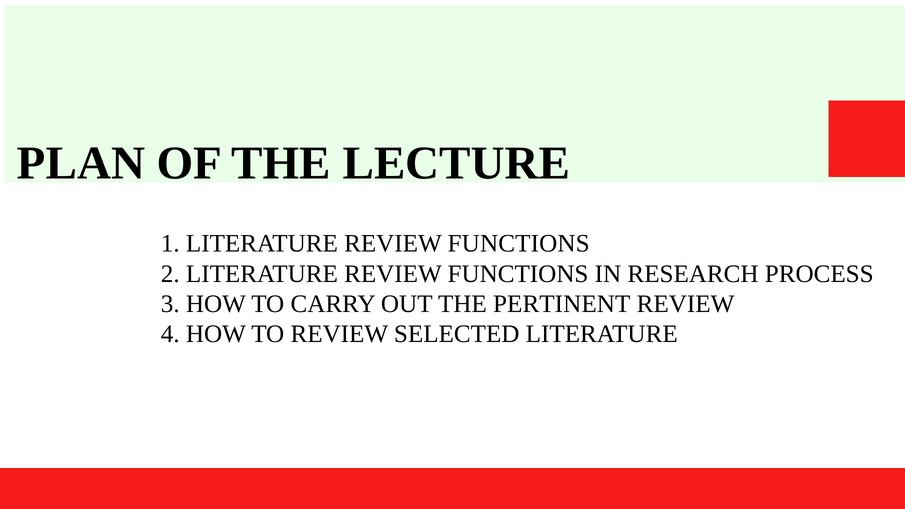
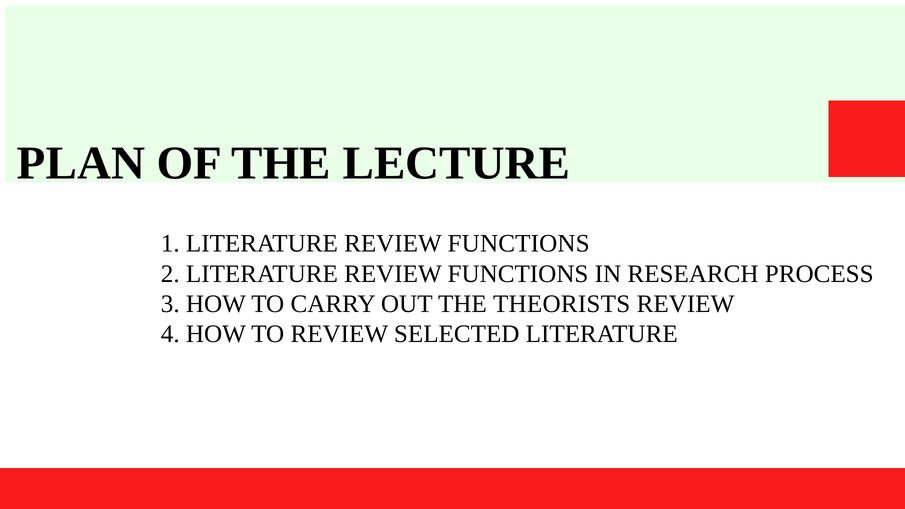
PERTINENT: PERTINENT -> THEORISTS (562, 304)
